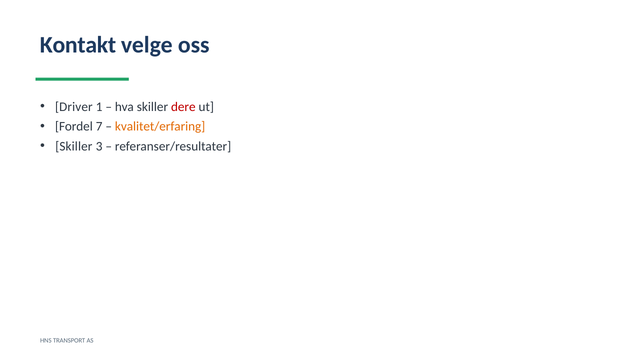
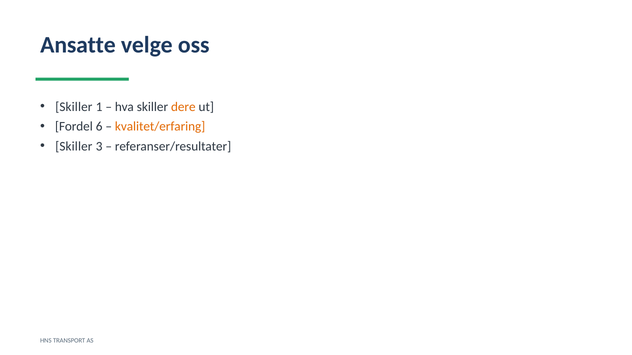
Kontakt: Kontakt -> Ansatte (78, 45)
Driver: Driver -> Skiller (74, 107)
dere colour: red -> orange (183, 107)
7: 7 -> 6 (99, 127)
